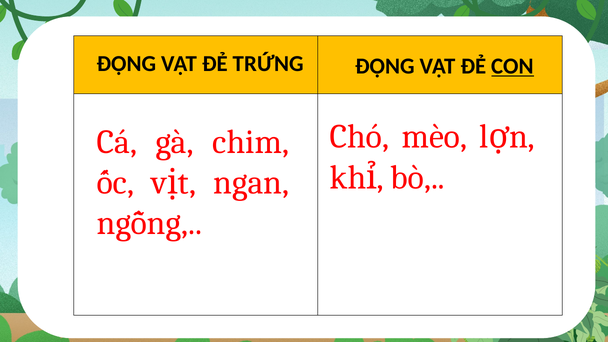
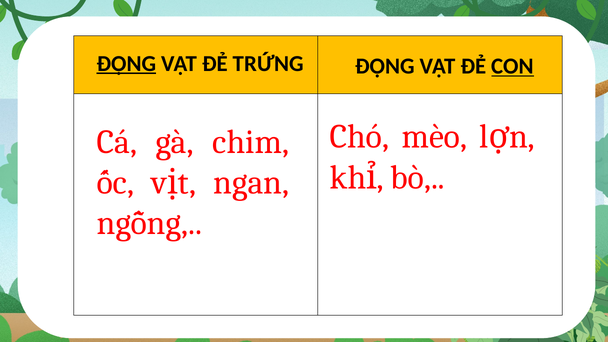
ĐỘNG underline: none -> present (126, 64)
